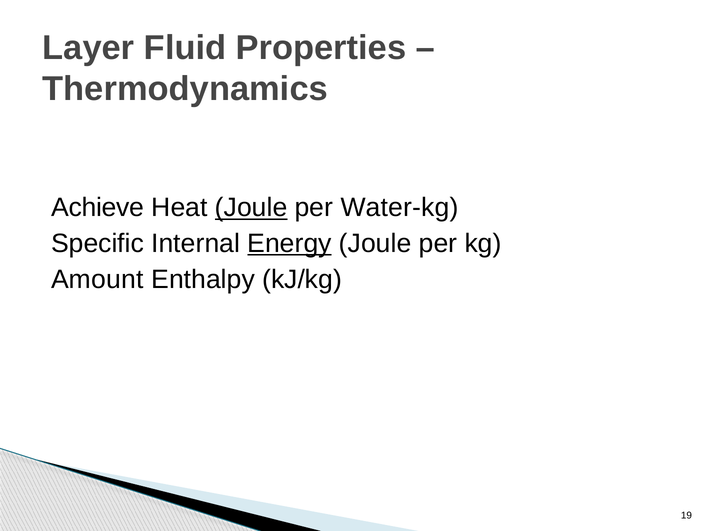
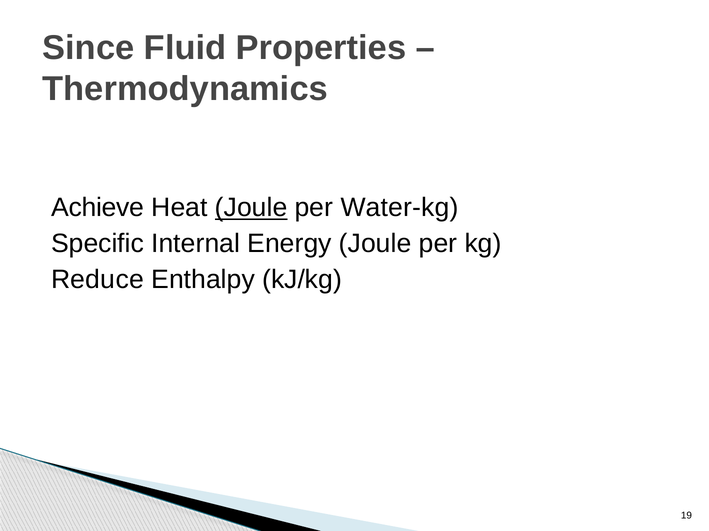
Layer: Layer -> Since (88, 48)
Energy underline: present -> none (290, 244)
Amount: Amount -> Reduce (97, 280)
